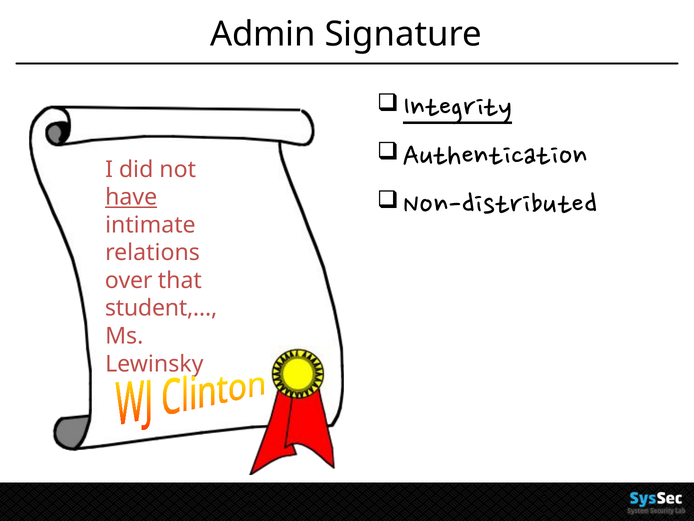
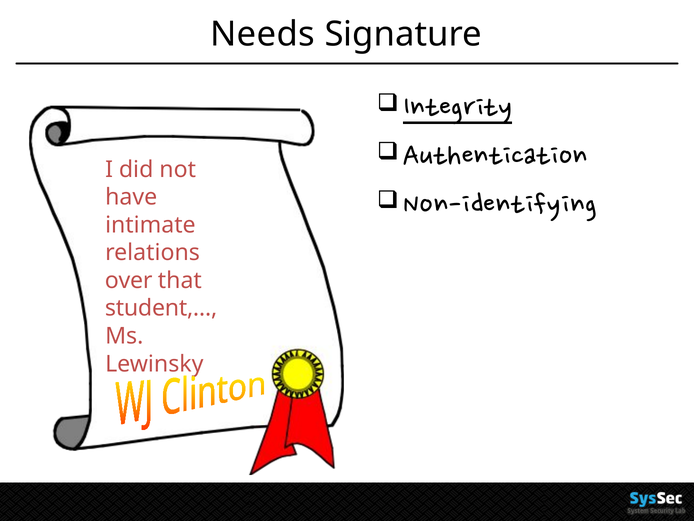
Admin: Admin -> Needs (263, 34)
have underline: present -> none (131, 197)
Non-distributed: Non-distributed -> Non-identifying (500, 205)
